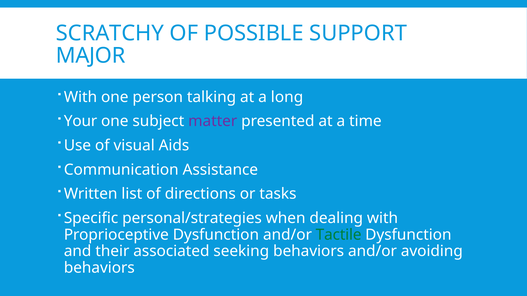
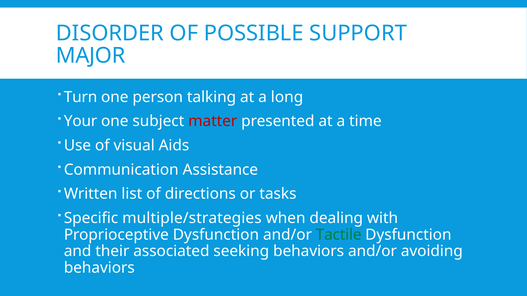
SCRATCHY: SCRATCHY -> DISORDER (110, 33)
With: With -> Turn (81, 97)
matter colour: purple -> red (213, 121)
personal/strategies: personal/strategies -> multiple/strategies (192, 218)
